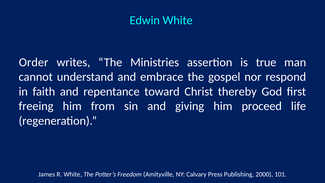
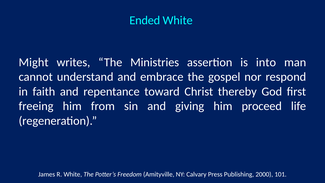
Edwin: Edwin -> Ended (145, 20)
Order: Order -> Might (34, 62)
true: true -> into (266, 62)
